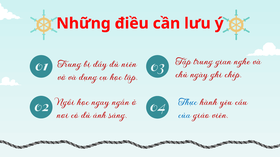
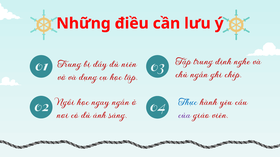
gian: gian -> định (223, 61)
chủ ngày: ngày -> ngắn (199, 74)
của colour: blue -> purple (184, 115)
